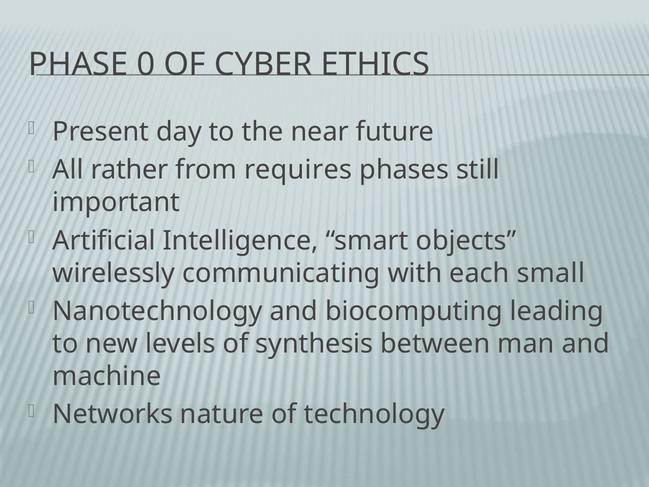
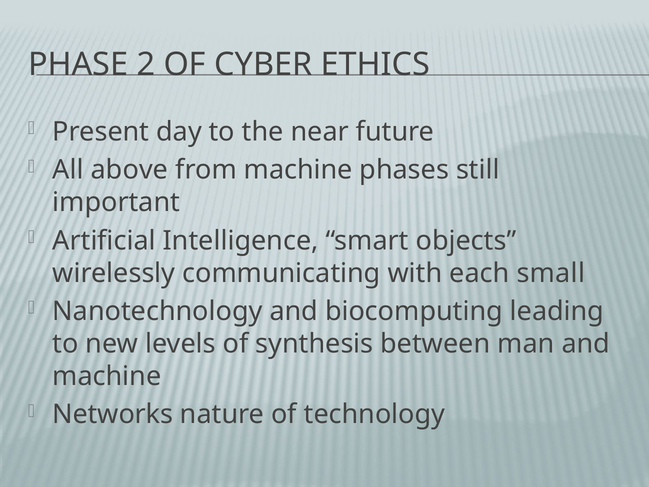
0: 0 -> 2 (146, 64)
rather: rather -> above (129, 170)
from requires: requires -> machine (298, 170)
